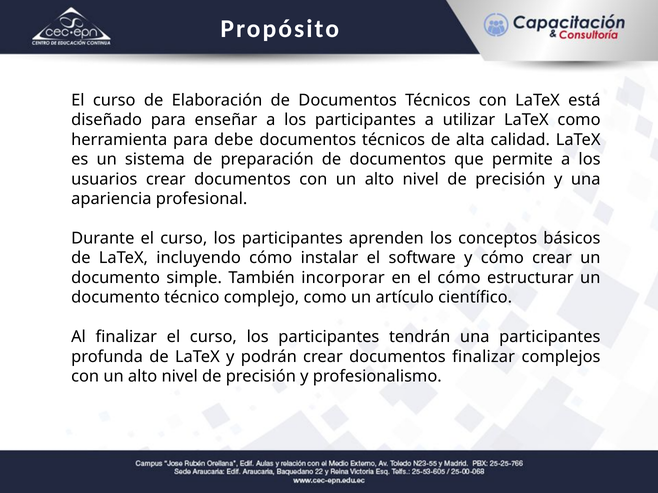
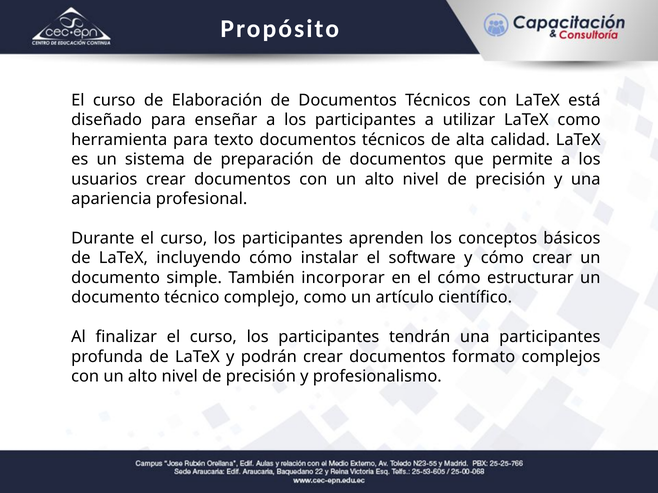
debe: debe -> texto (234, 140)
documentos finalizar: finalizar -> formato (484, 357)
